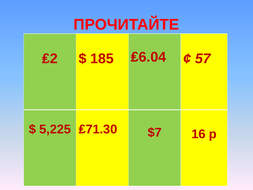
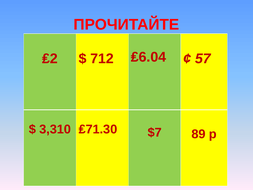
185: 185 -> 712 (102, 59)
5,225: 5,225 -> 3,310 (55, 129)
16: 16 -> 89 (198, 134)
